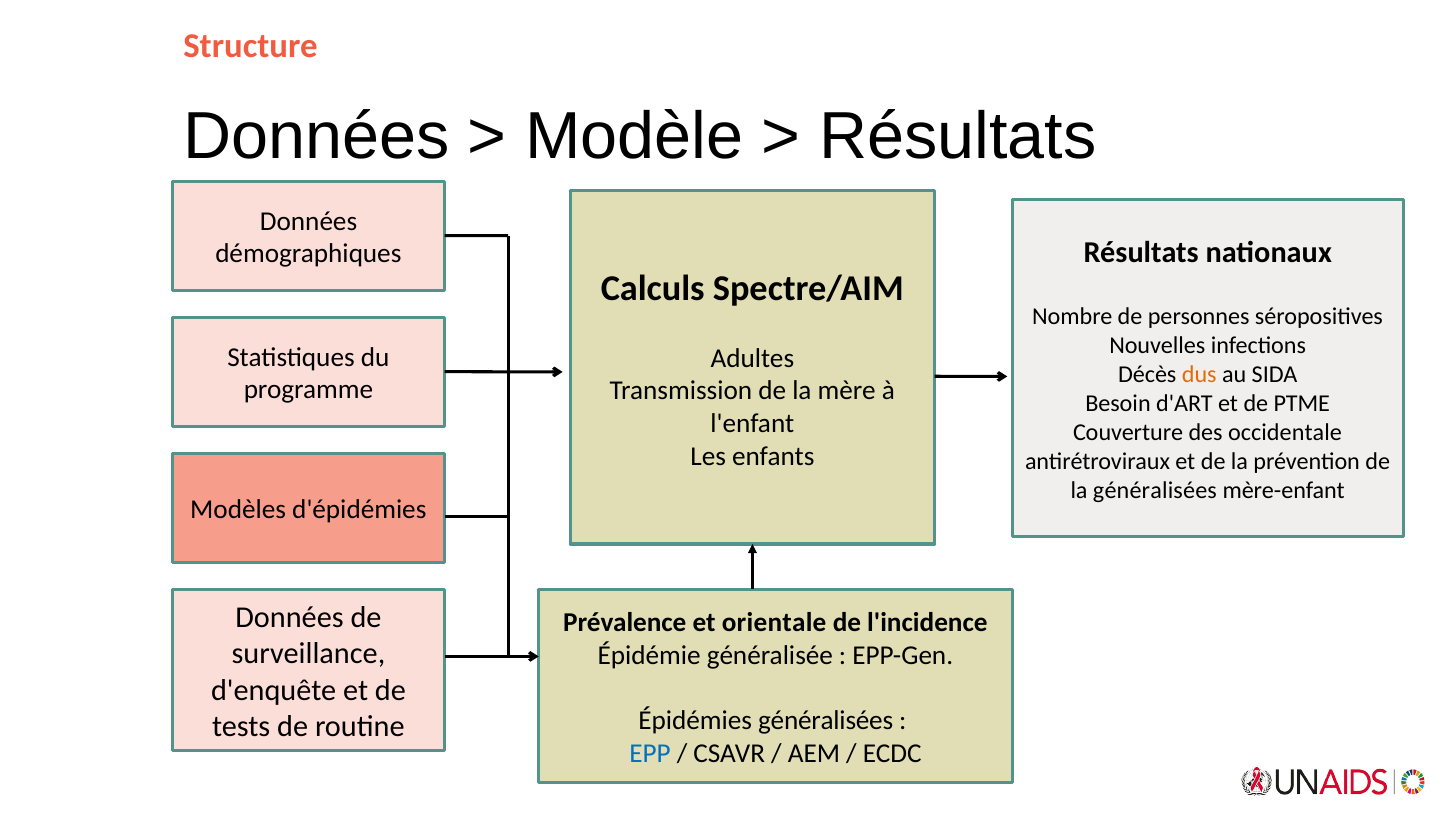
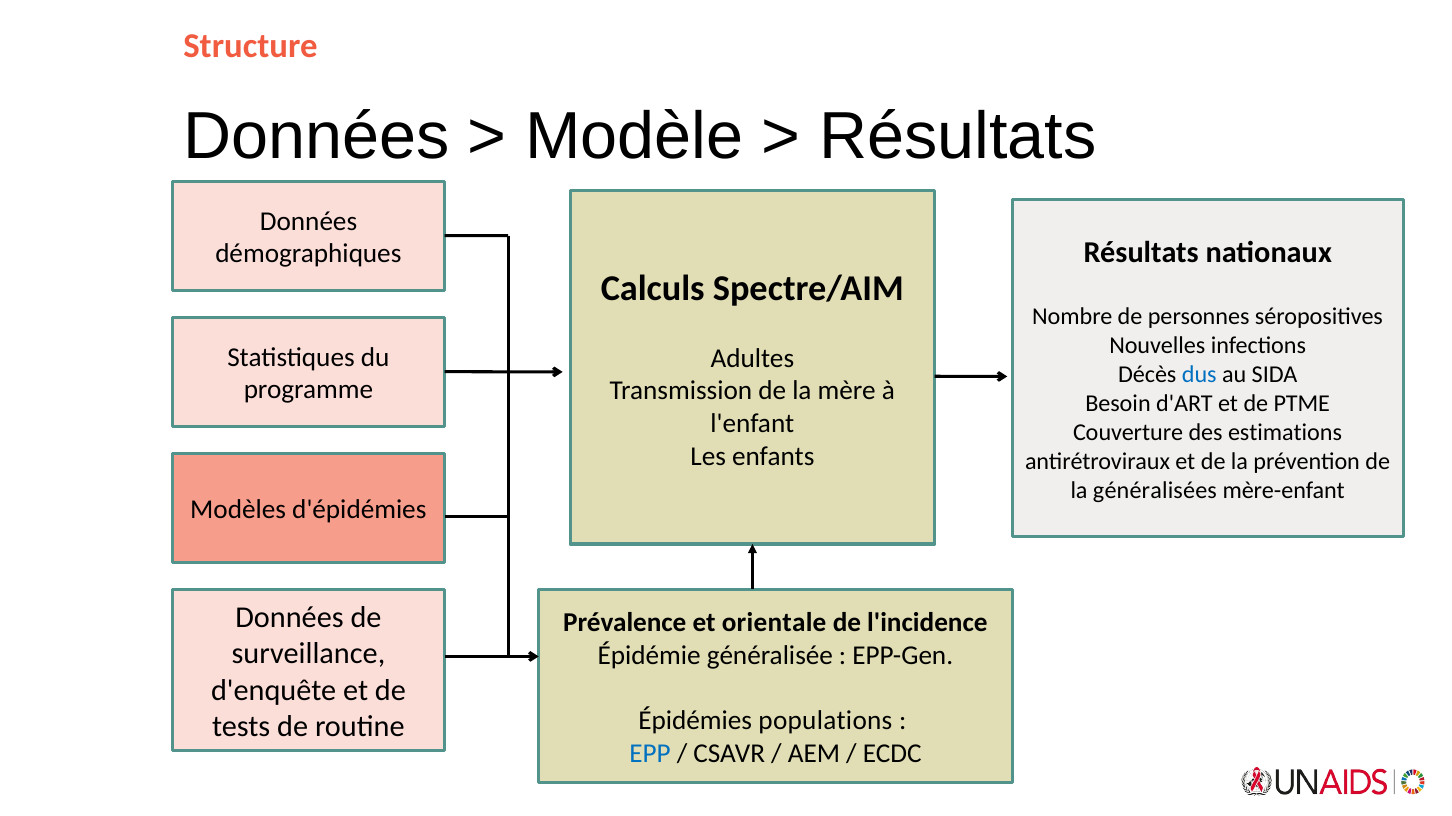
dus colour: orange -> blue (1199, 375)
occidentale: occidentale -> estimations (1285, 433)
Épidémies généralisées: généralisées -> populations (825, 721)
